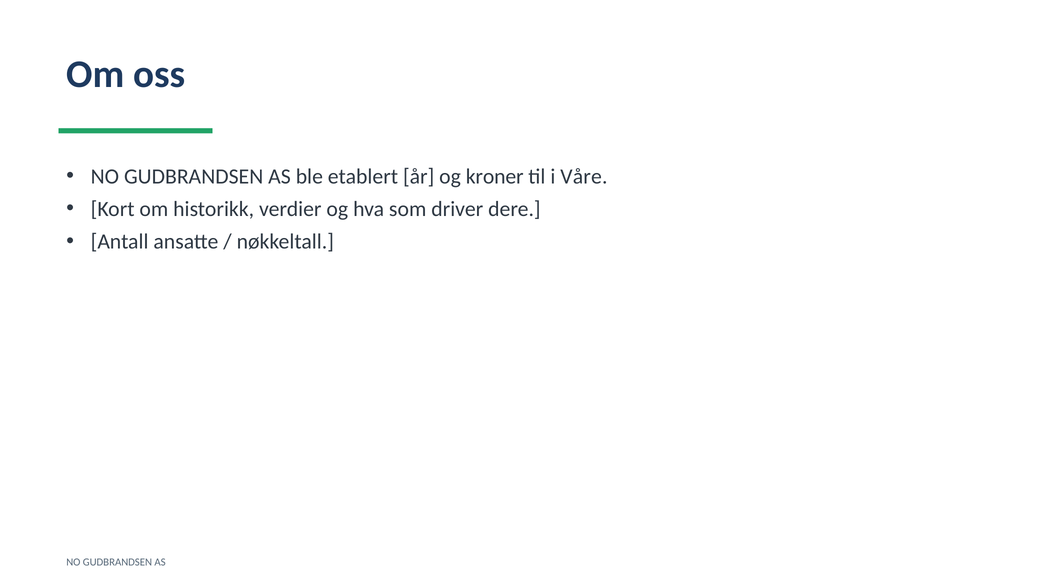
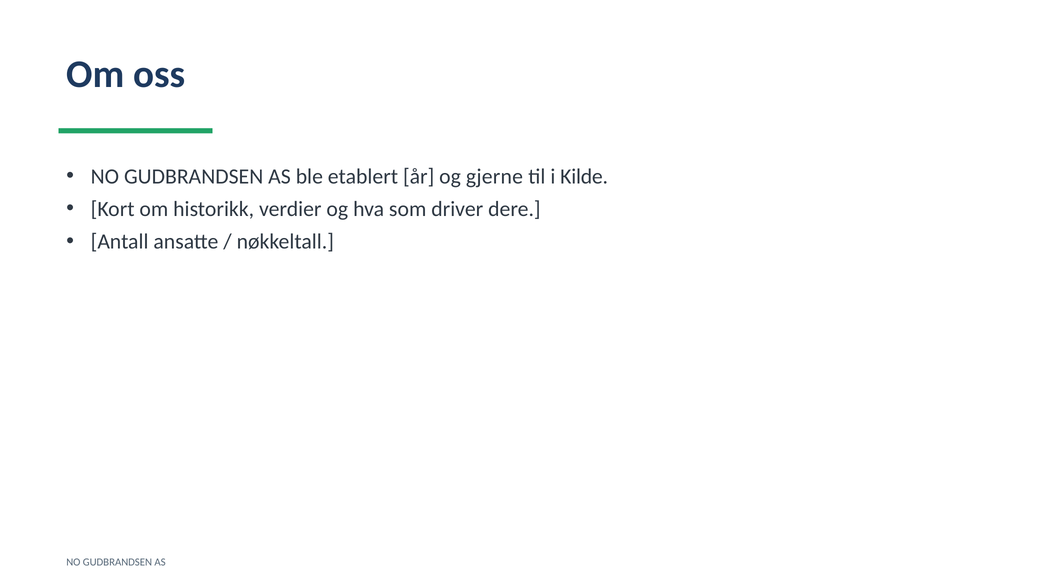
kroner: kroner -> gjerne (495, 176)
Våre: Våre -> Kilde (584, 176)
